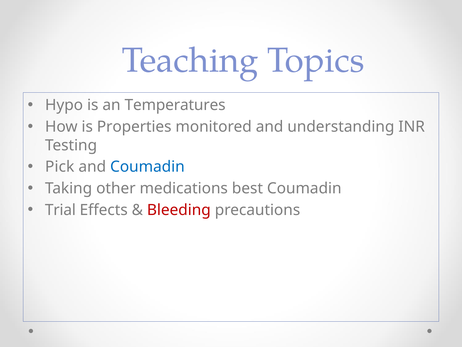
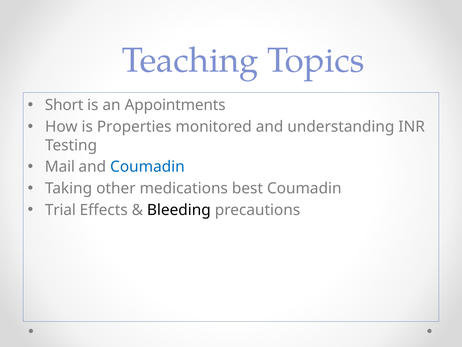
Hypo: Hypo -> Short (64, 105)
Temperatures: Temperatures -> Appointments (175, 105)
Pick: Pick -> Mail (60, 167)
Bleeding colour: red -> black (179, 210)
